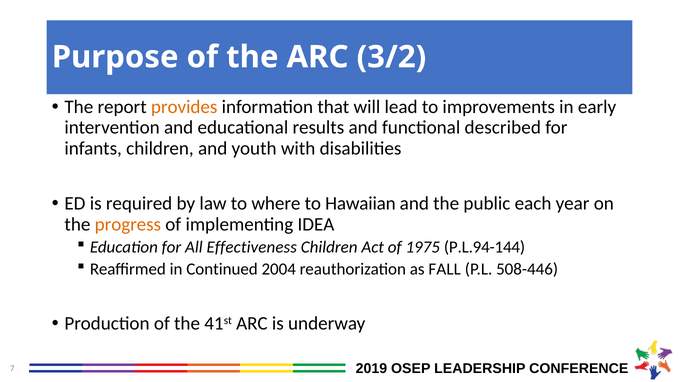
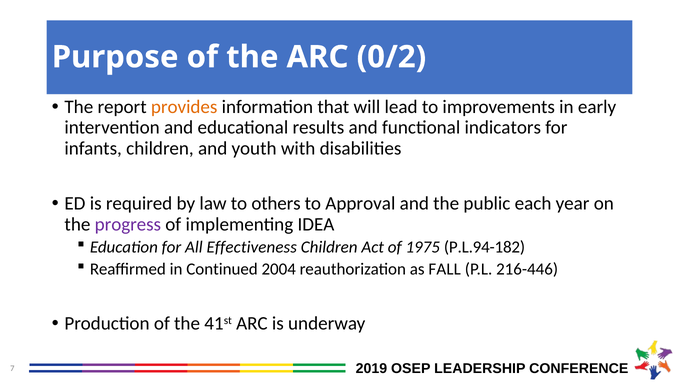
3/2: 3/2 -> 0/2 (391, 57)
described: described -> indicators (503, 128)
where: where -> others (276, 204)
Hawaiian: Hawaiian -> Approval (360, 204)
progress colour: orange -> purple (128, 224)
P.L.94-144: P.L.94-144 -> P.L.94-182 (485, 247)
508-446: 508-446 -> 216-446 (527, 269)
